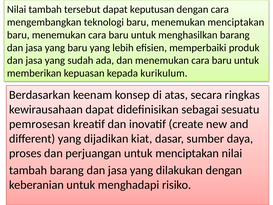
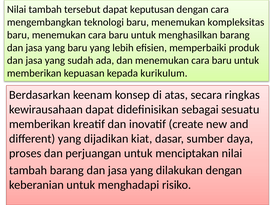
menemukan menciptakan: menciptakan -> kompleksitas (236, 22)
pemrosesan: pemrosesan -> memberikan (40, 124)
